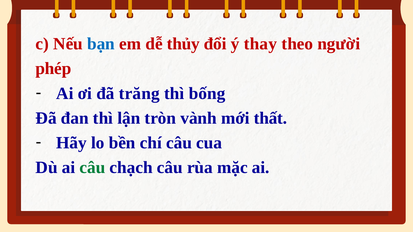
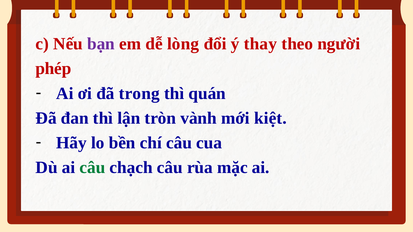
bạn colour: blue -> purple (101, 44)
thủy: thủy -> lòng (183, 44)
trăng: trăng -> trong (139, 94)
bống: bống -> quán (207, 94)
thất: thất -> kiệt (270, 118)
